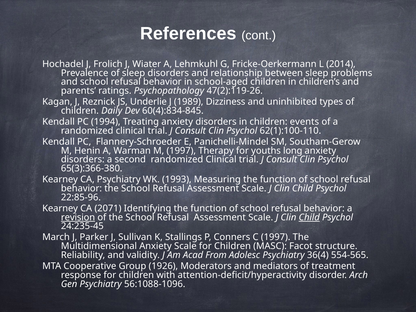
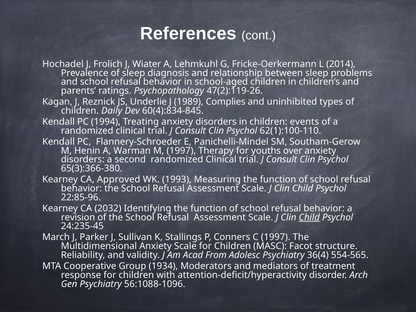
sleep disorders: disorders -> diagnosis (168, 73)
Dizziness: Dizziness -> Complies (226, 102)
long: long -> over (293, 151)
CA Psychiatry: Psychiatry -> Approved (119, 179)
2071: 2071 -> 2032 (108, 208)
revision underline: present -> none (78, 217)
1926: 1926 -> 1934 (163, 266)
